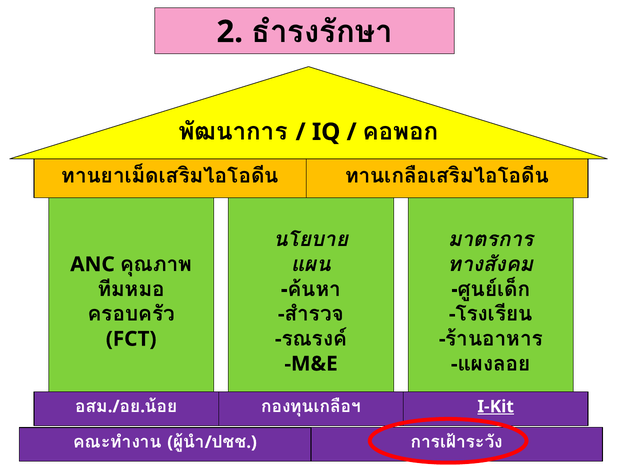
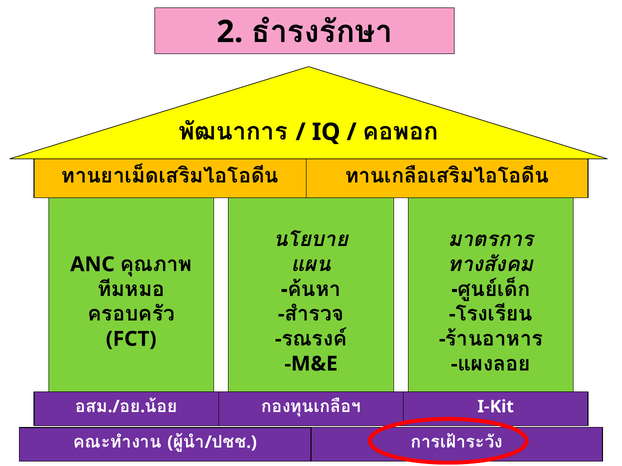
I-Kit underline: present -> none (496, 407)
